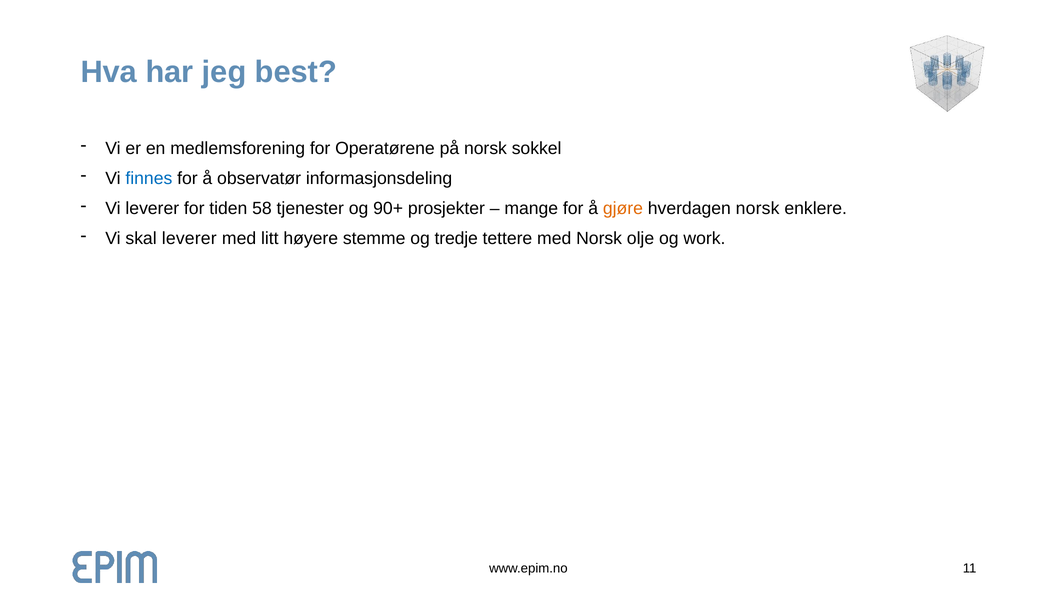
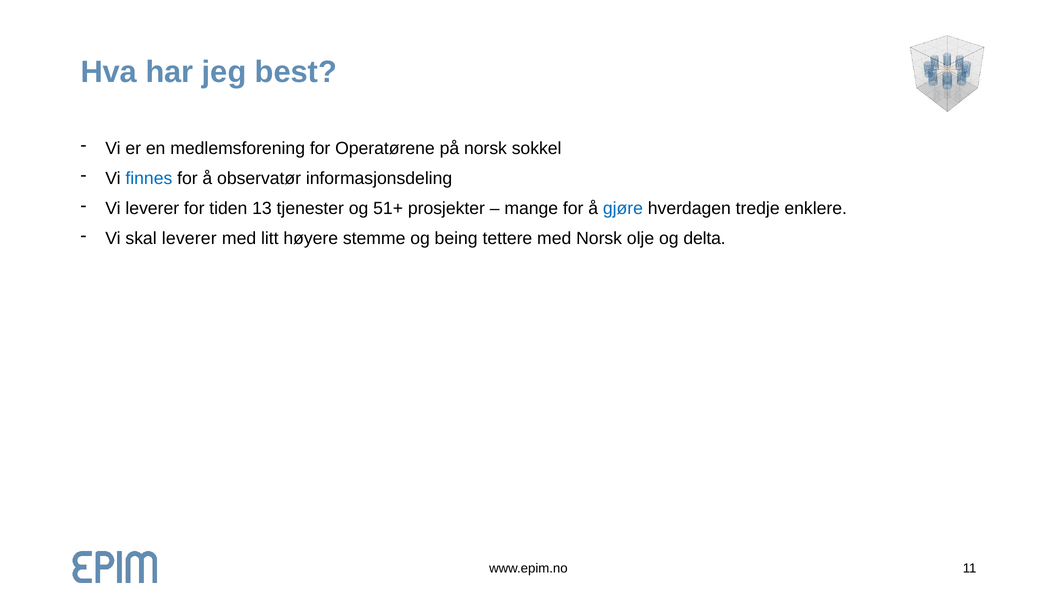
58: 58 -> 13 (262, 208)
90+: 90+ -> 51+ (388, 208)
gjøre colour: orange -> blue (623, 208)
hverdagen norsk: norsk -> tredje (758, 208)
tredje: tredje -> being (456, 238)
work: work -> delta (705, 238)
